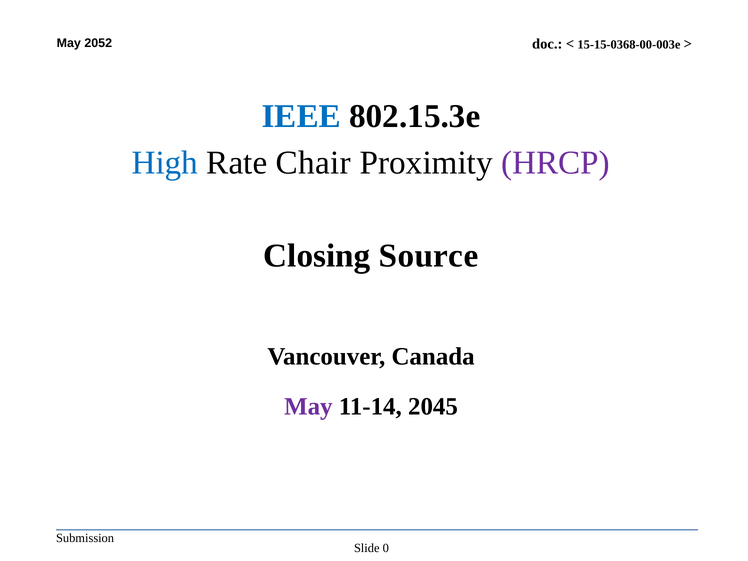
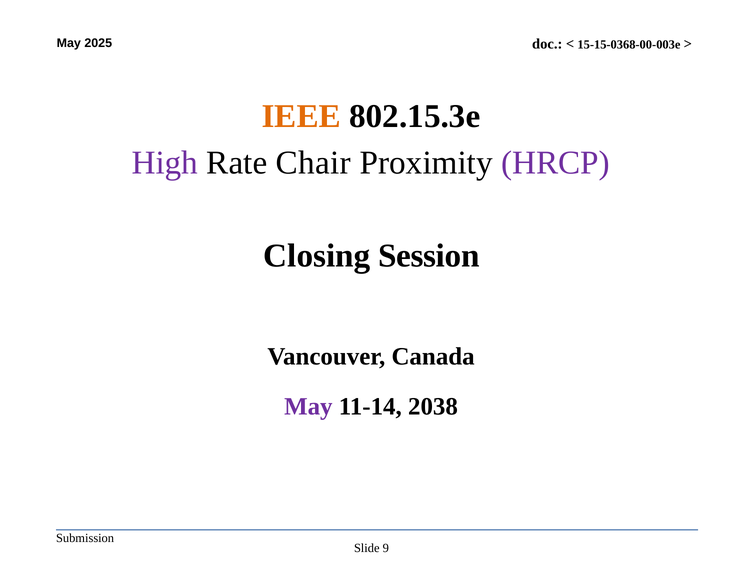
2052: 2052 -> 2025 (98, 43)
IEEE colour: blue -> orange (301, 116)
High colour: blue -> purple (165, 163)
Source: Source -> Session (429, 256)
2045: 2045 -> 2038 (433, 407)
0: 0 -> 9 (386, 548)
